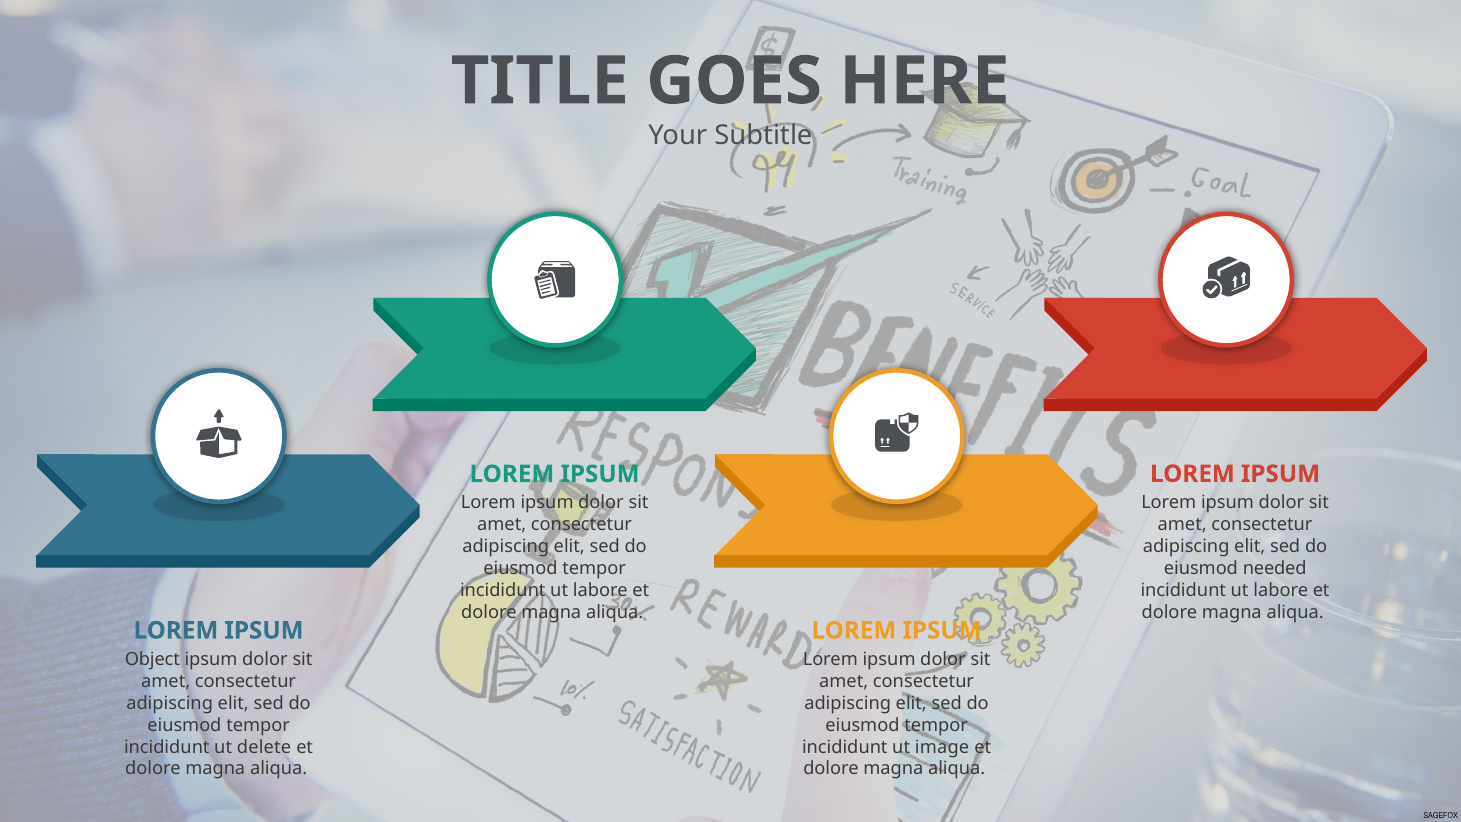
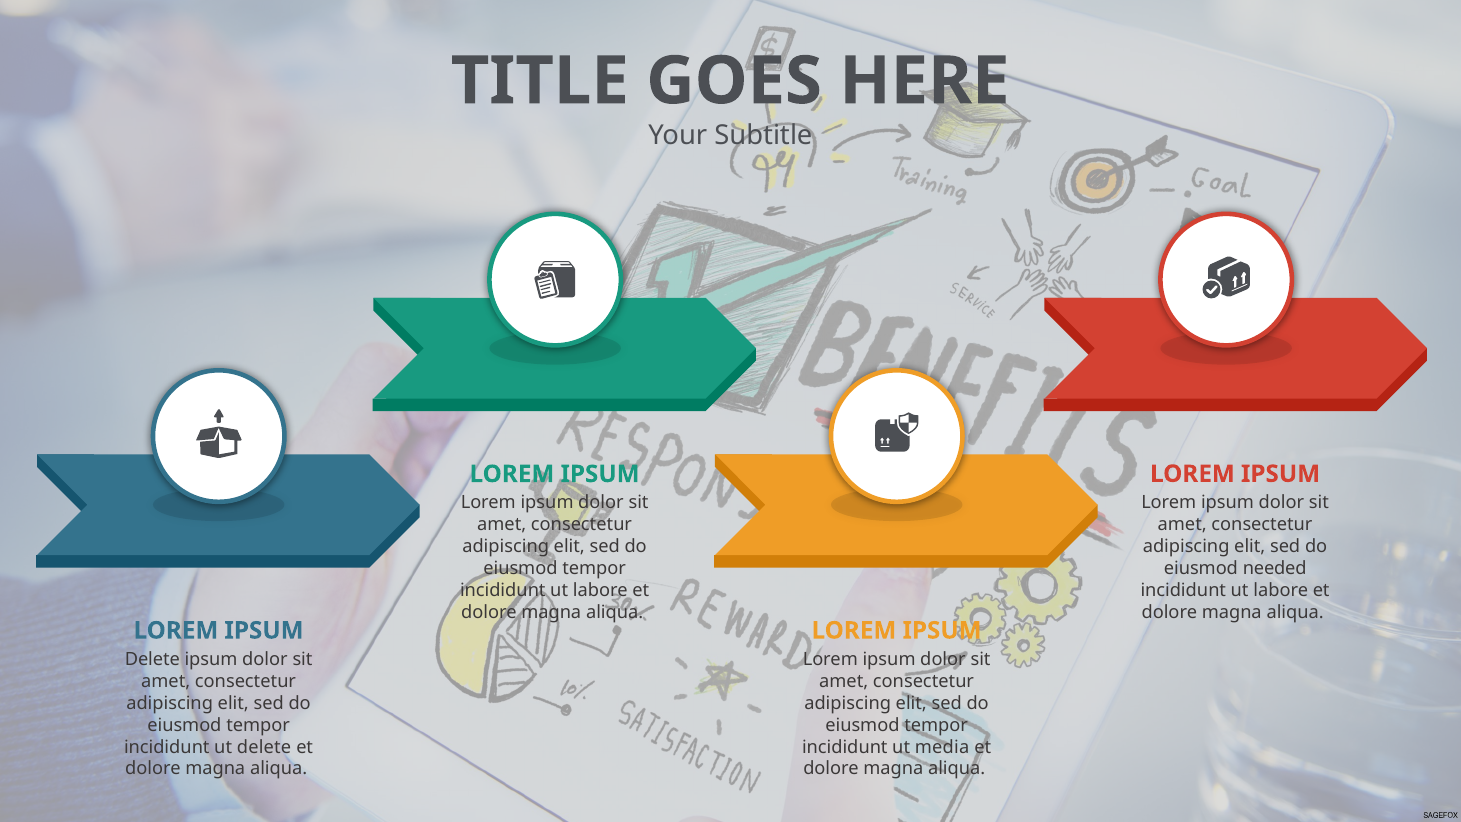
Object: Object -> Delete (152, 659)
image: image -> media (942, 747)
